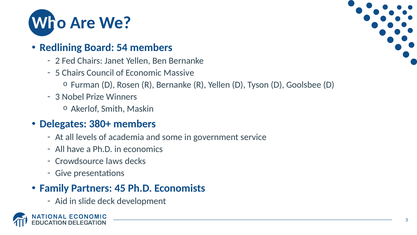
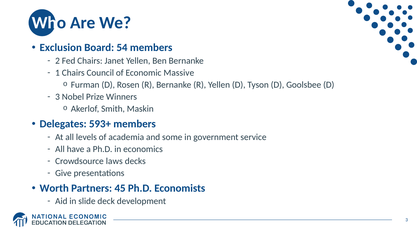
Redlining: Redlining -> Exclusion (61, 48)
5: 5 -> 1 (58, 73)
380+: 380+ -> 593+ (100, 124)
Family: Family -> Worth (54, 188)
